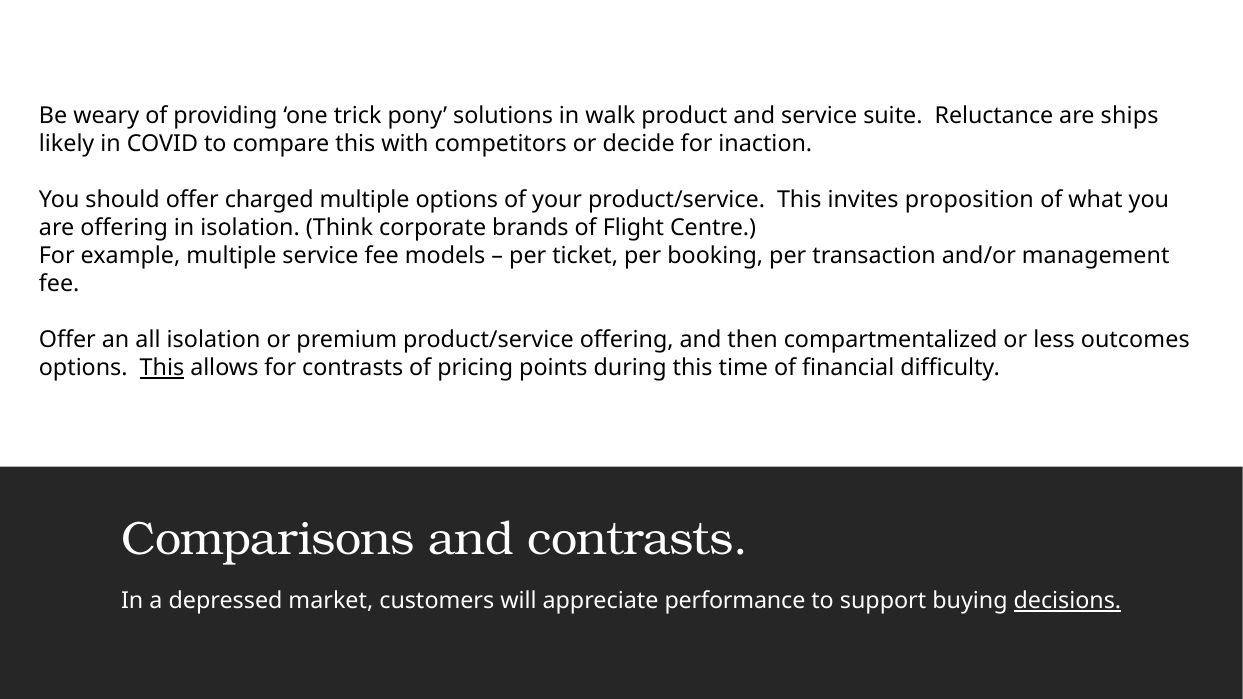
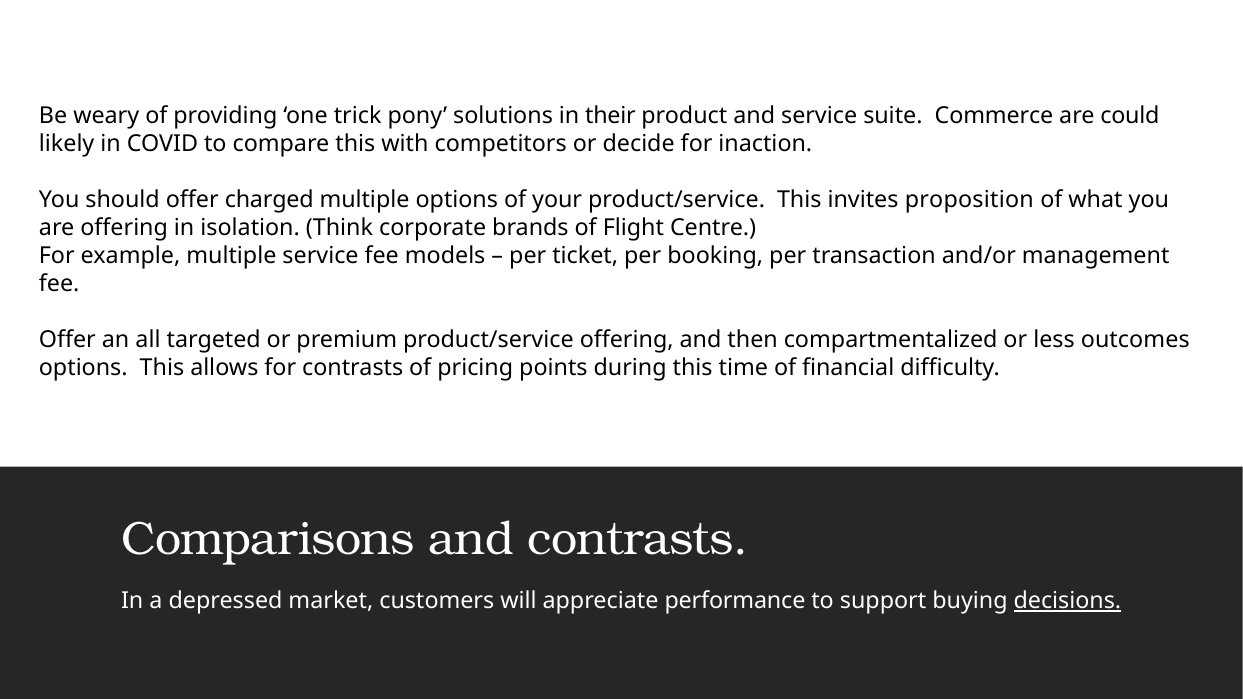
walk: walk -> their (610, 116)
Reluctance: Reluctance -> Commerce (994, 116)
ships: ships -> could (1130, 116)
all isolation: isolation -> targeted (214, 340)
This underline: present -> none (162, 368)
